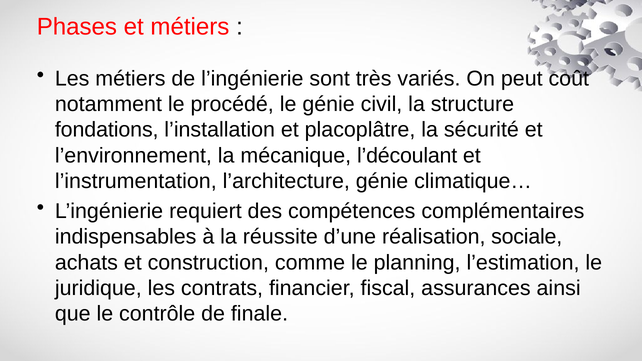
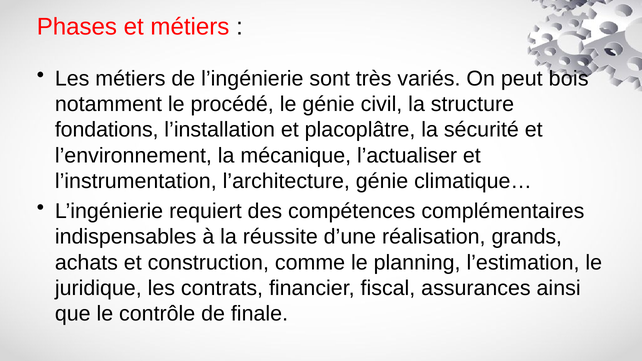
coût: coût -> bois (569, 79)
l’découlant: l’découlant -> l’actualiser (407, 156)
sociale: sociale -> grands (527, 237)
